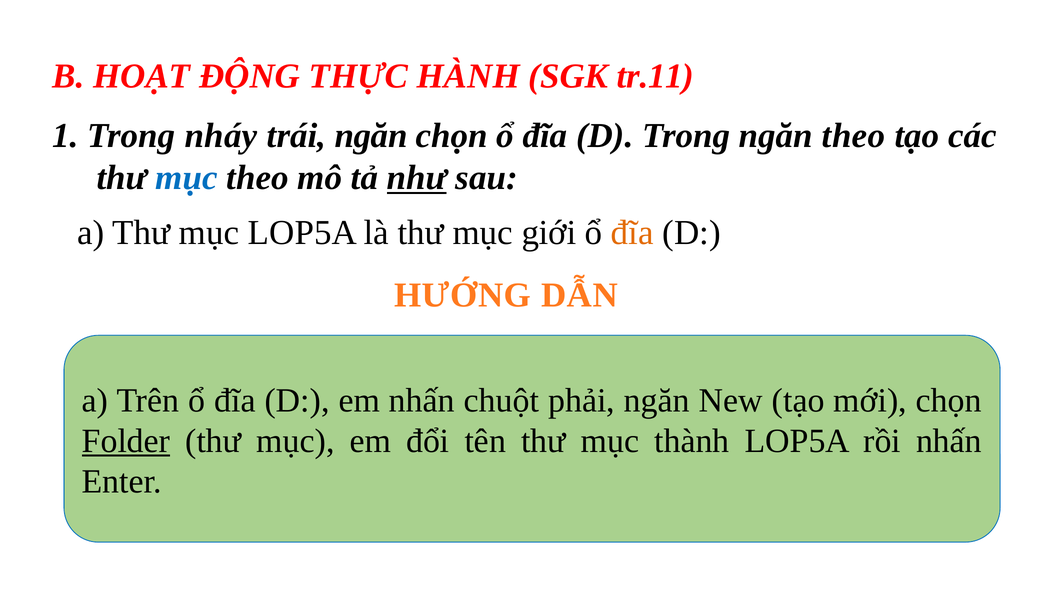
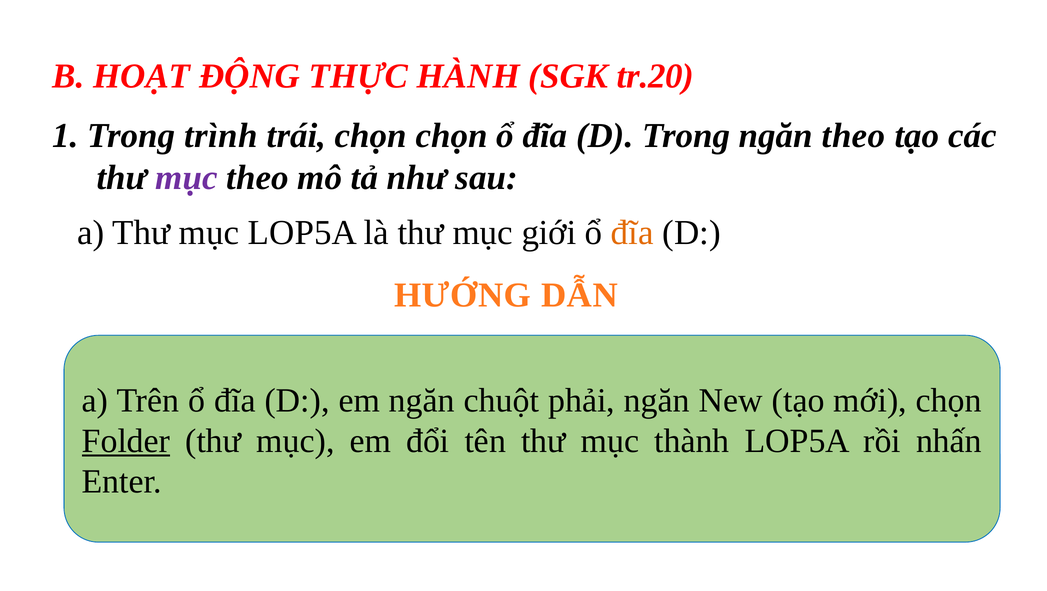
tr.11: tr.11 -> tr.20 (656, 76)
nháy: nháy -> trình (221, 136)
trái ngăn: ngăn -> chọn (371, 136)
mục colour: blue -> purple (187, 178)
như underline: present -> none (417, 178)
em nhấn: nhấn -> ngăn (422, 400)
